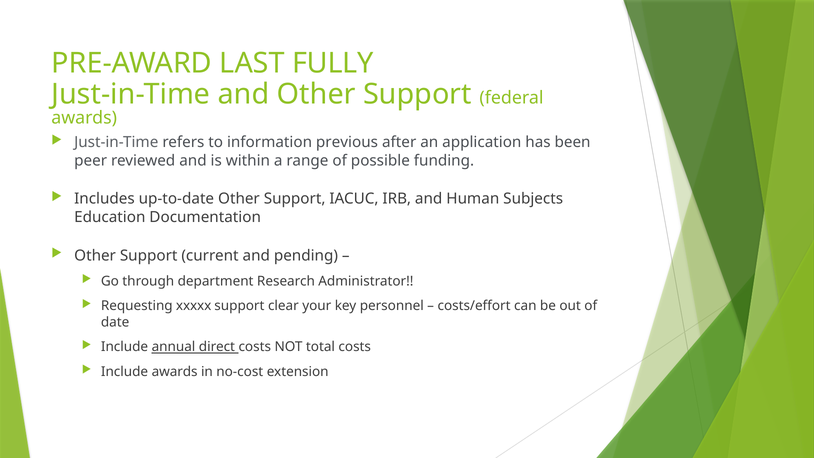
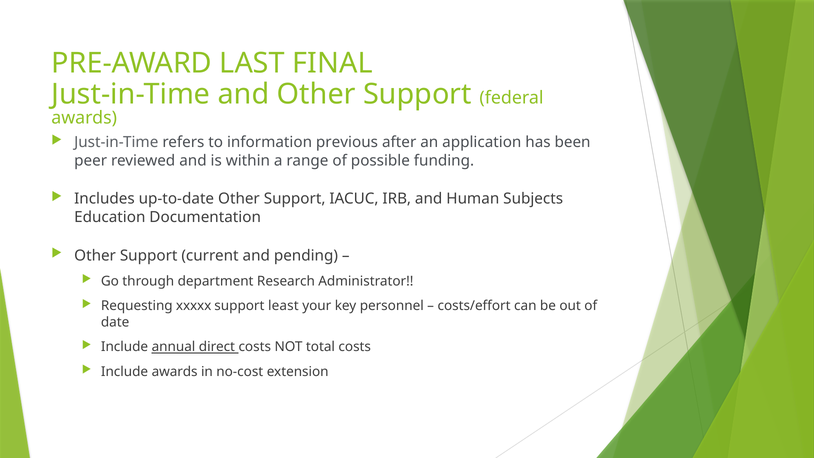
FULLY: FULLY -> FINAL (333, 63)
clear: clear -> least (283, 306)
